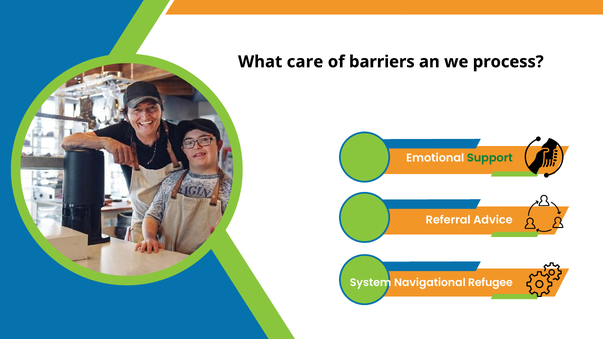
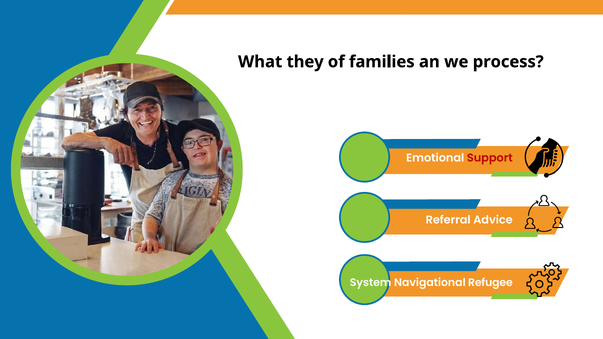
care: care -> they (305, 62)
barriers: barriers -> families (382, 62)
Support colour: green -> red (490, 158)
